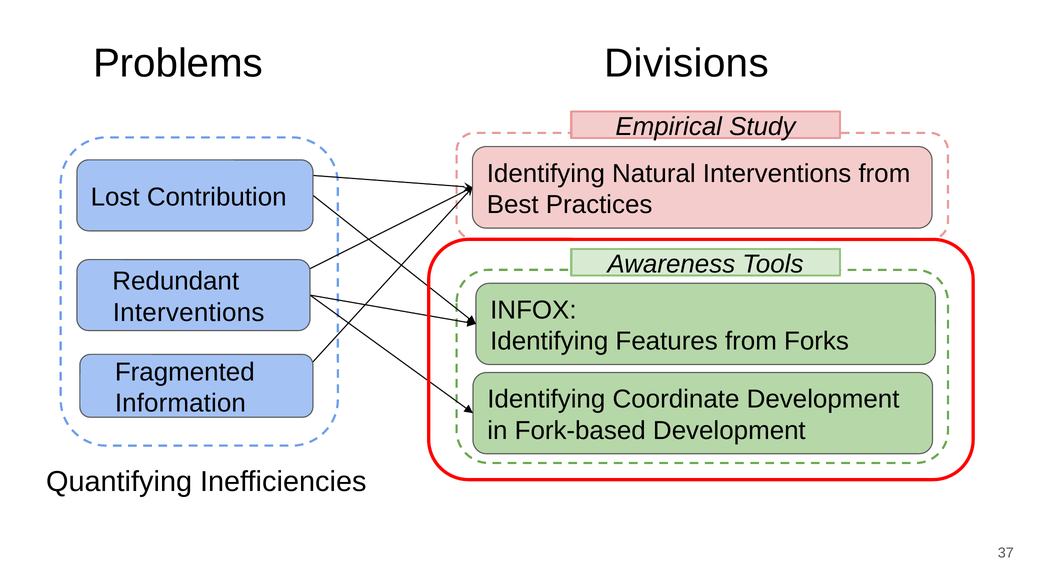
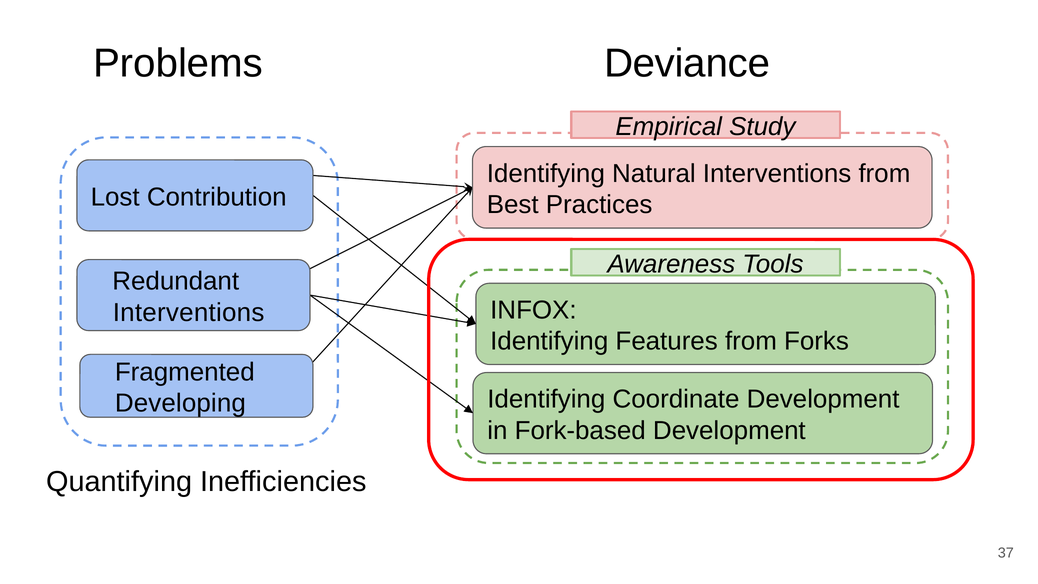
Divisions: Divisions -> Deviance (687, 63)
Information: Information -> Developing (180, 403)
